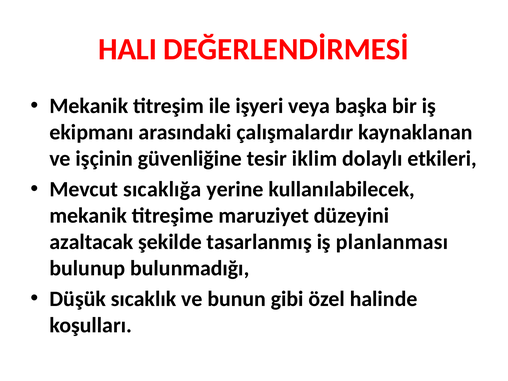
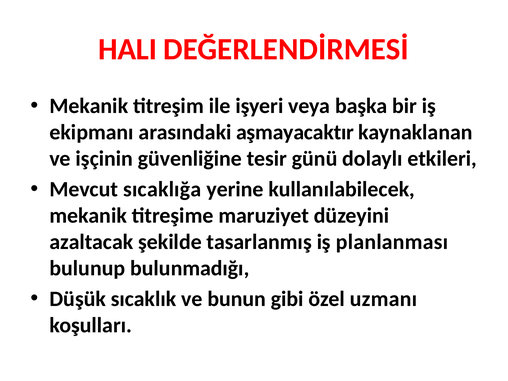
çalışmalardır: çalışmalardır -> aşmayacaktır (295, 132)
iklim: iklim -> günü (315, 159)
halinde: halinde -> uzmanı (383, 299)
